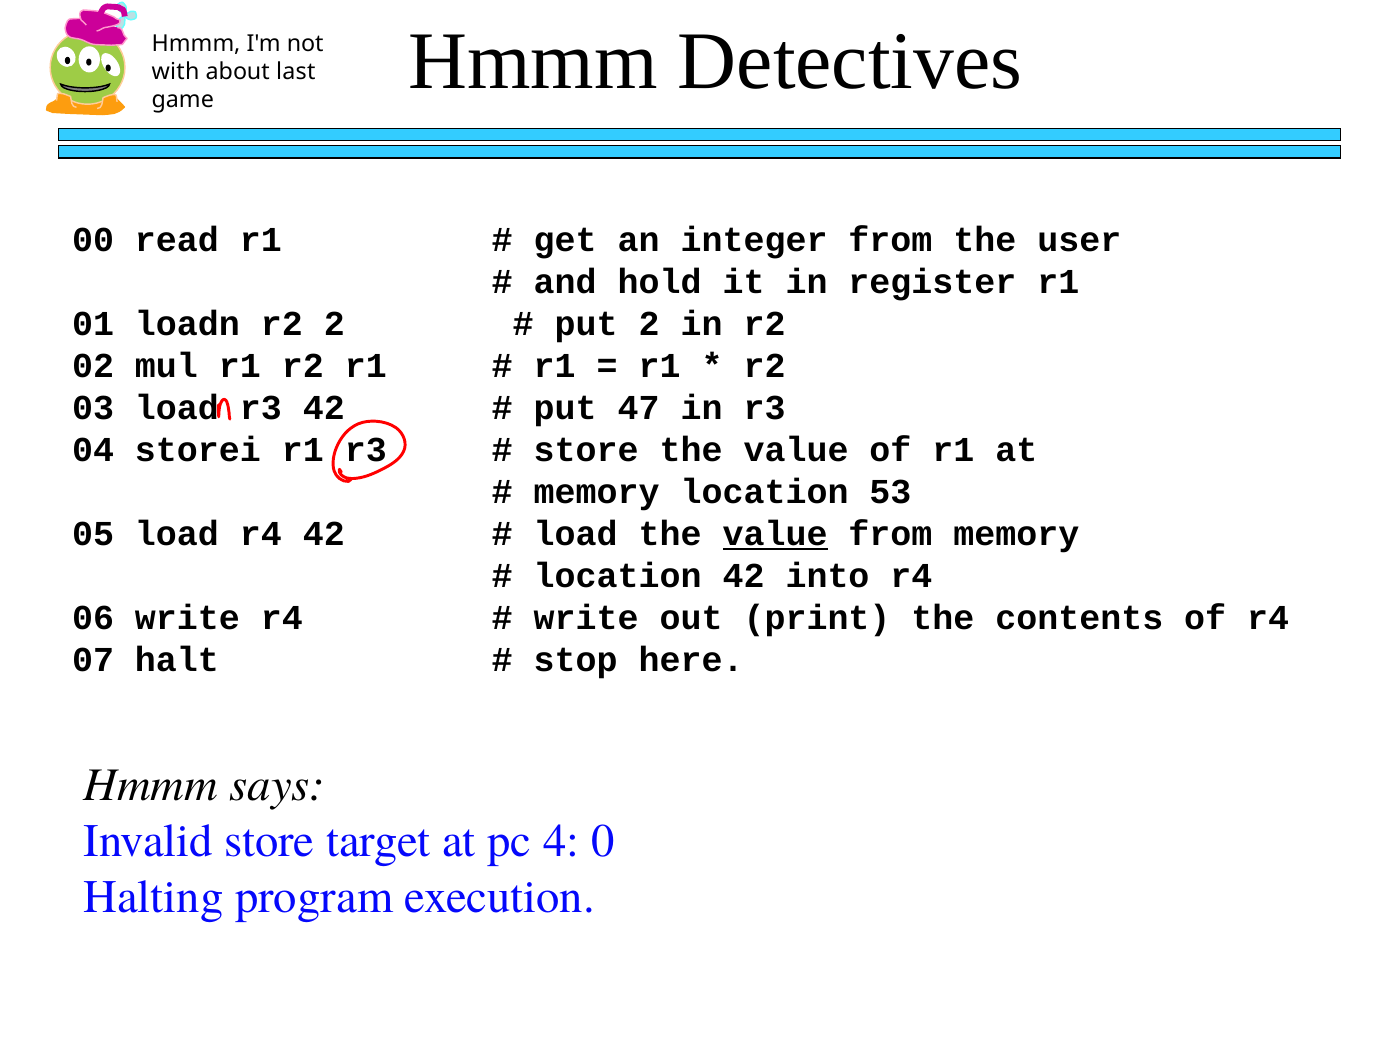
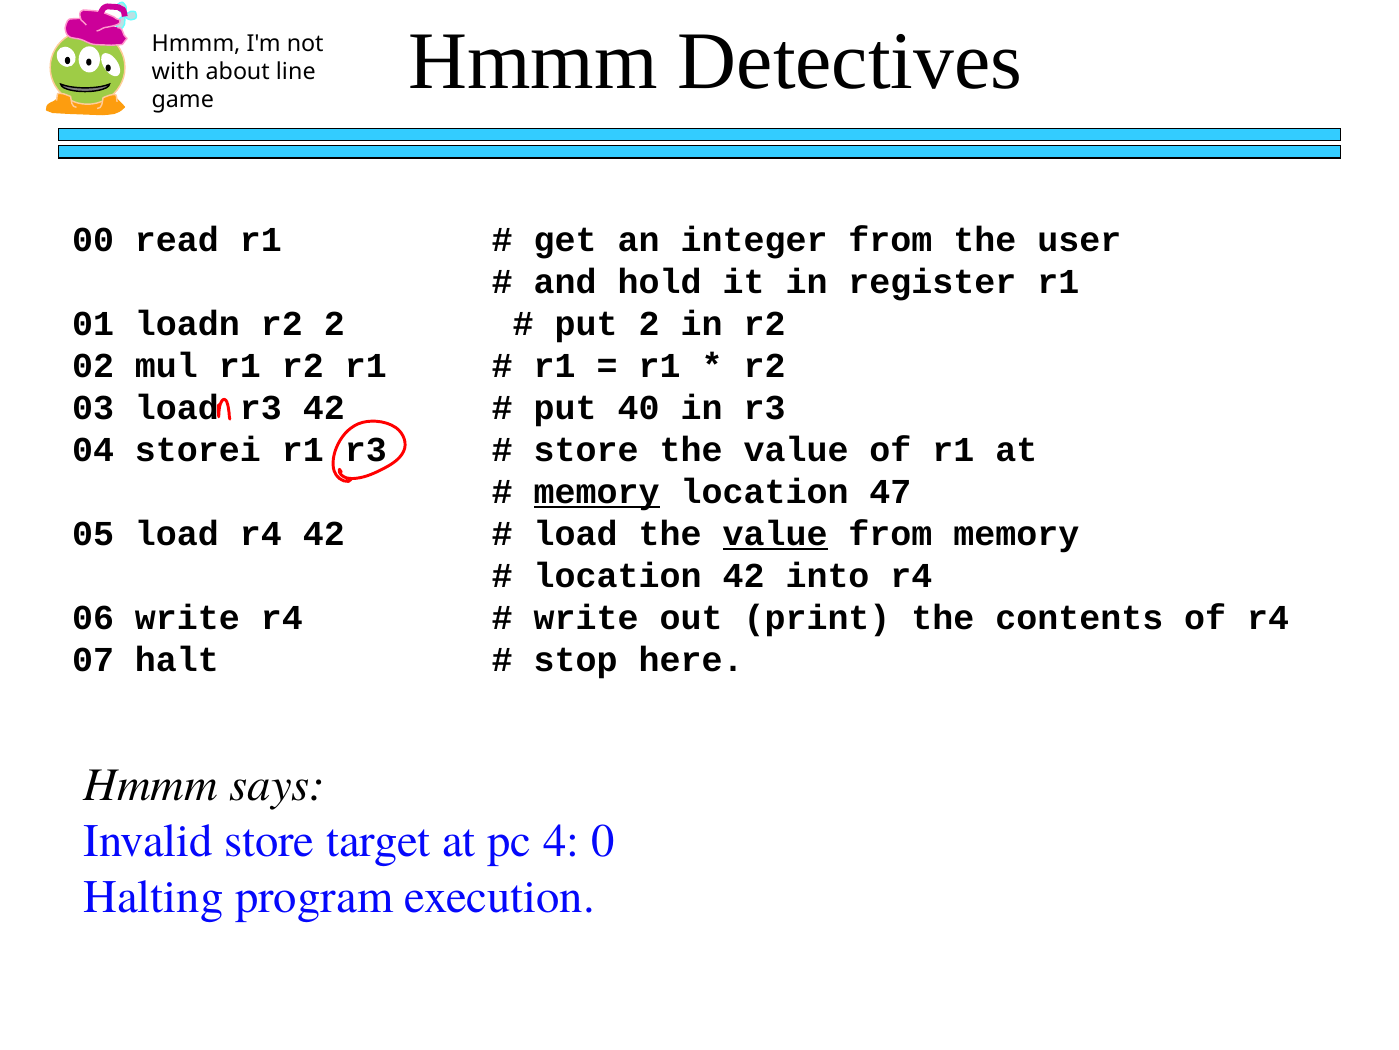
last: last -> line (296, 72)
47: 47 -> 40 (639, 408)
memory underline: none -> present (597, 492)
53: 53 -> 47 (890, 492)
